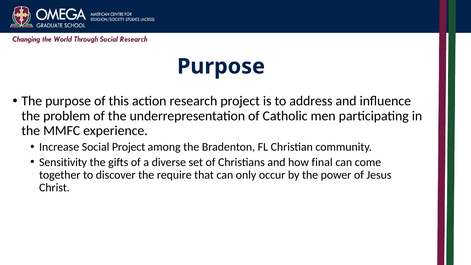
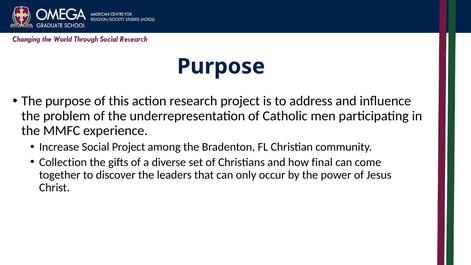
Sensitivity: Sensitivity -> Collection (63, 162)
require: require -> leaders (174, 175)
